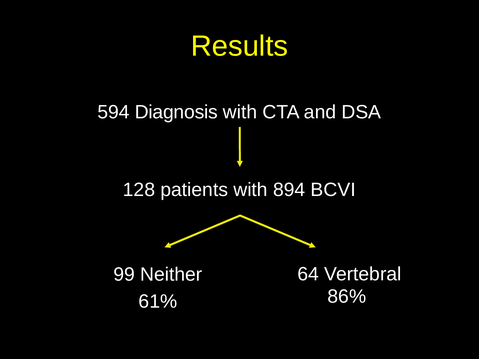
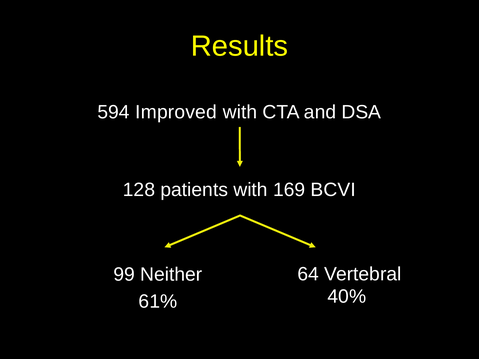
Diagnosis: Diagnosis -> Improved (176, 112)
894: 894 -> 169 (289, 190)
86%: 86% -> 40% (347, 297)
